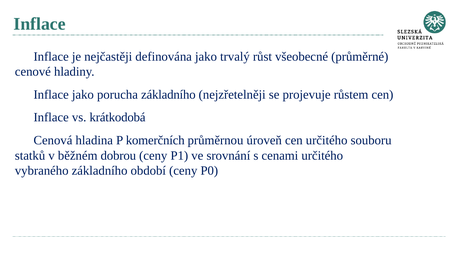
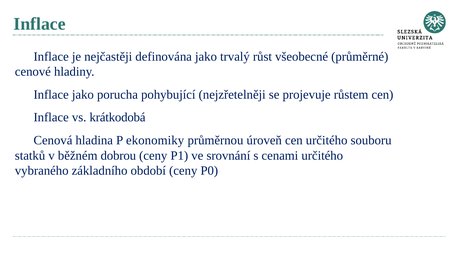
porucha základního: základního -> pohybující (168, 95)
komerčních: komerčních -> ekonomiky (155, 140)
